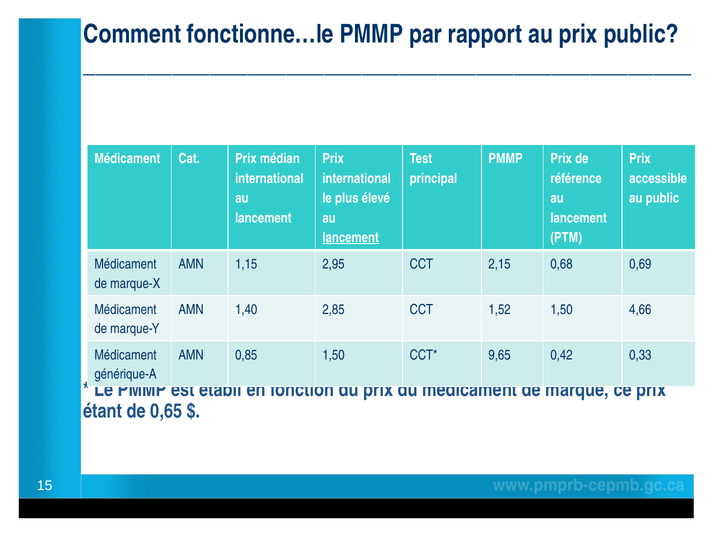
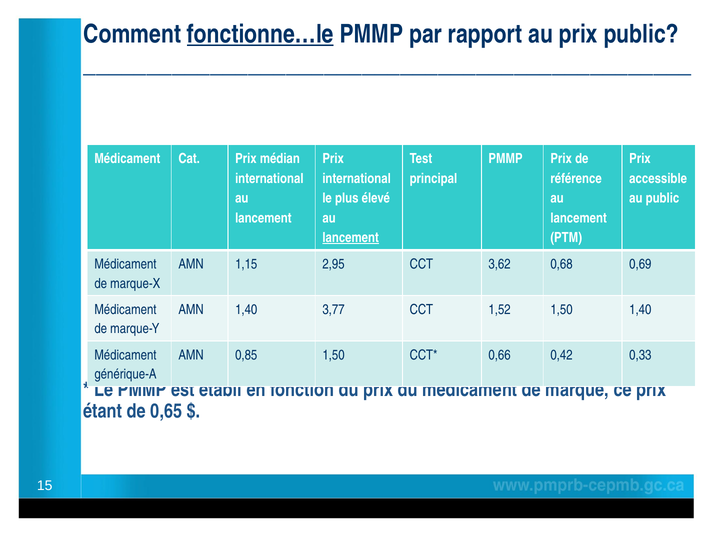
fonctionne…le underline: none -> present (260, 34)
2,15: 2,15 -> 3,62 (500, 264)
2,85: 2,85 -> 3,77 (333, 309)
1,50 4,66: 4,66 -> 1,40 (640, 309)
9,65: 9,65 -> 0,66 (500, 355)
